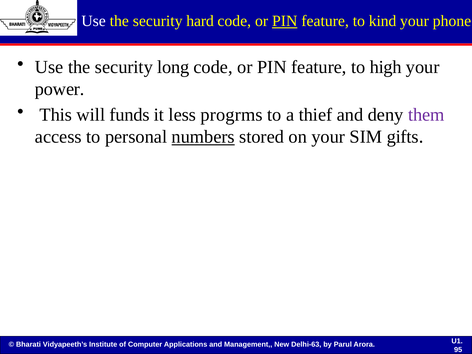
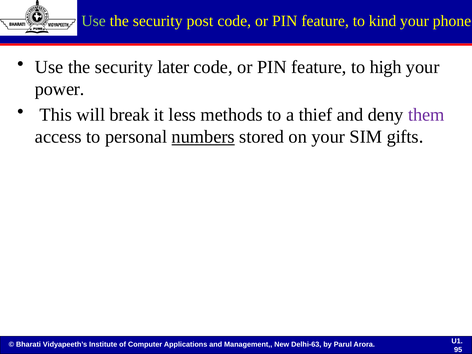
Use colour: white -> light green (94, 21)
hard: hard -> post (200, 21)
PIN underline: present -> none (285, 21)
long: long -> later (173, 67)
funds: funds -> break (130, 115)
progrms: progrms -> methods (232, 115)
